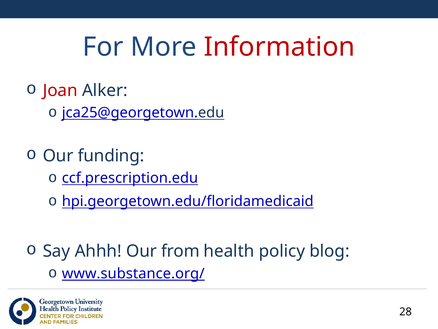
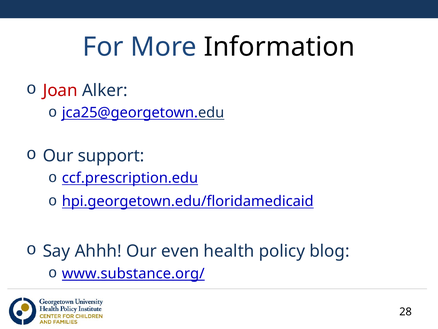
Information colour: red -> black (279, 47)
funding: funding -> support (111, 155)
from: from -> even (180, 251)
